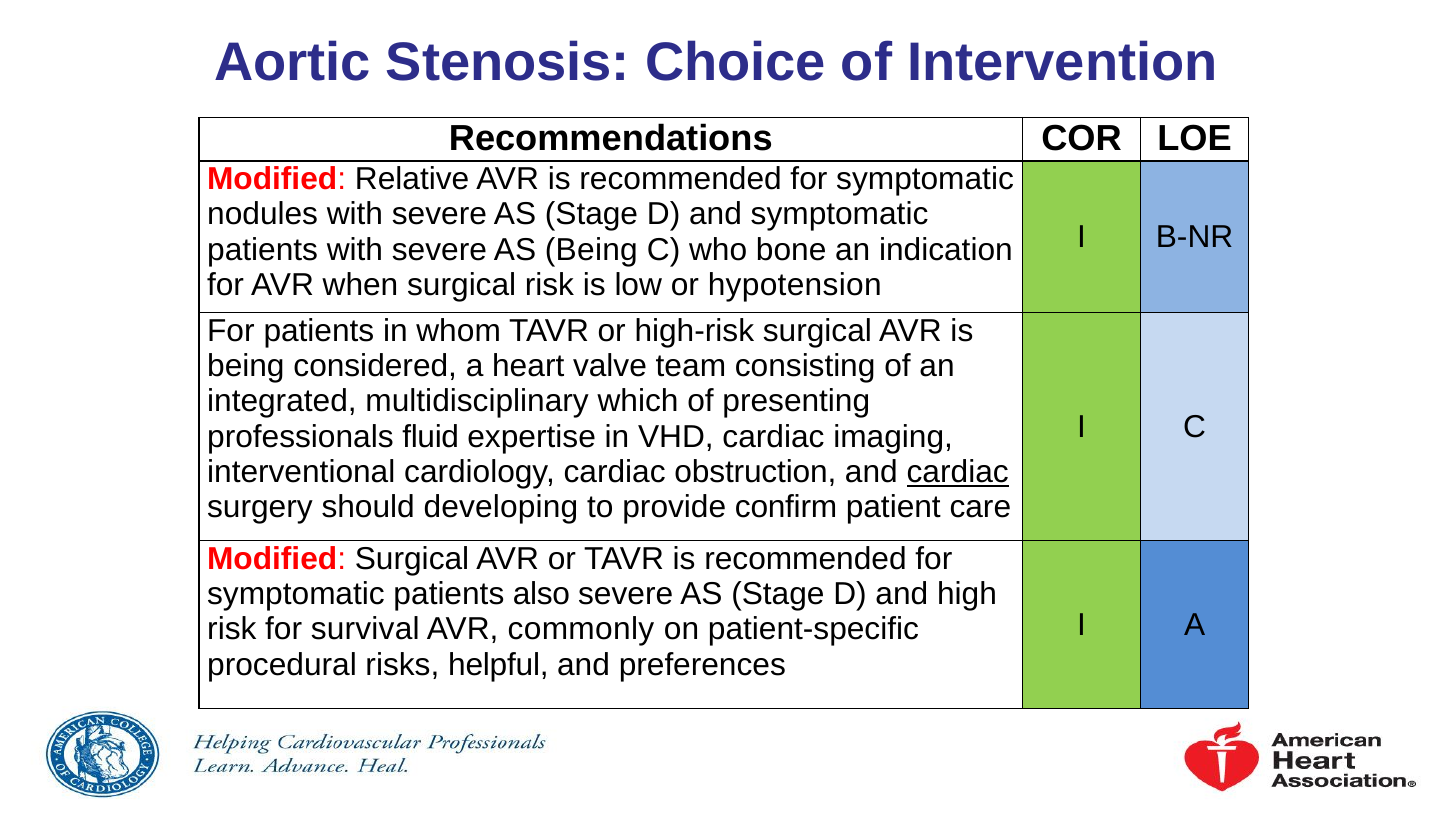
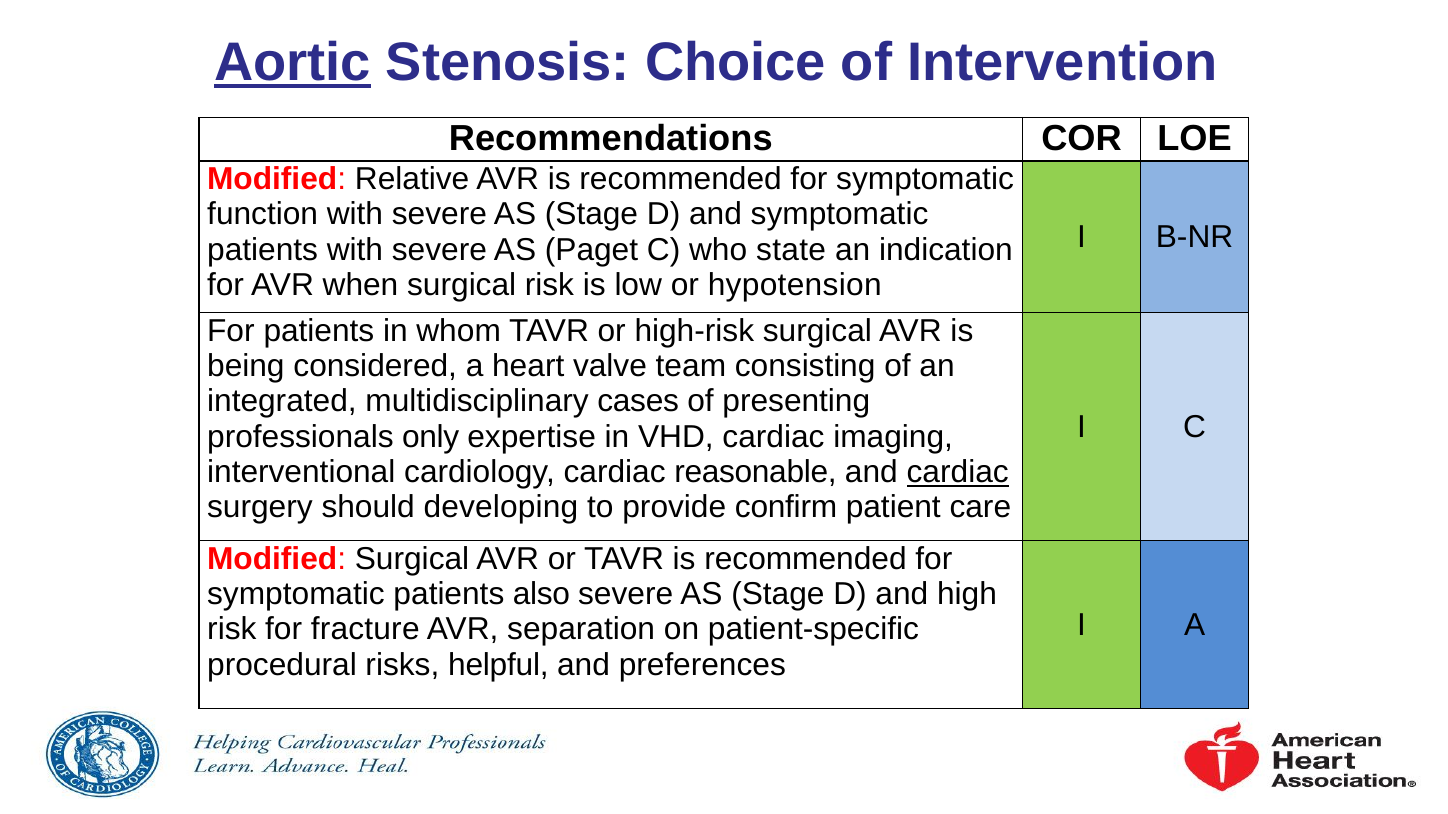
Aortic underline: none -> present (293, 63)
nodules: nodules -> function (263, 214)
AS Being: Being -> Paget (592, 250)
bone: bone -> state (791, 250)
which: which -> cases (638, 402)
fluid: fluid -> only (431, 437)
obstruction: obstruction -> reasonable (755, 472)
survival: survival -> fracture (365, 630)
commonly: commonly -> separation (581, 630)
